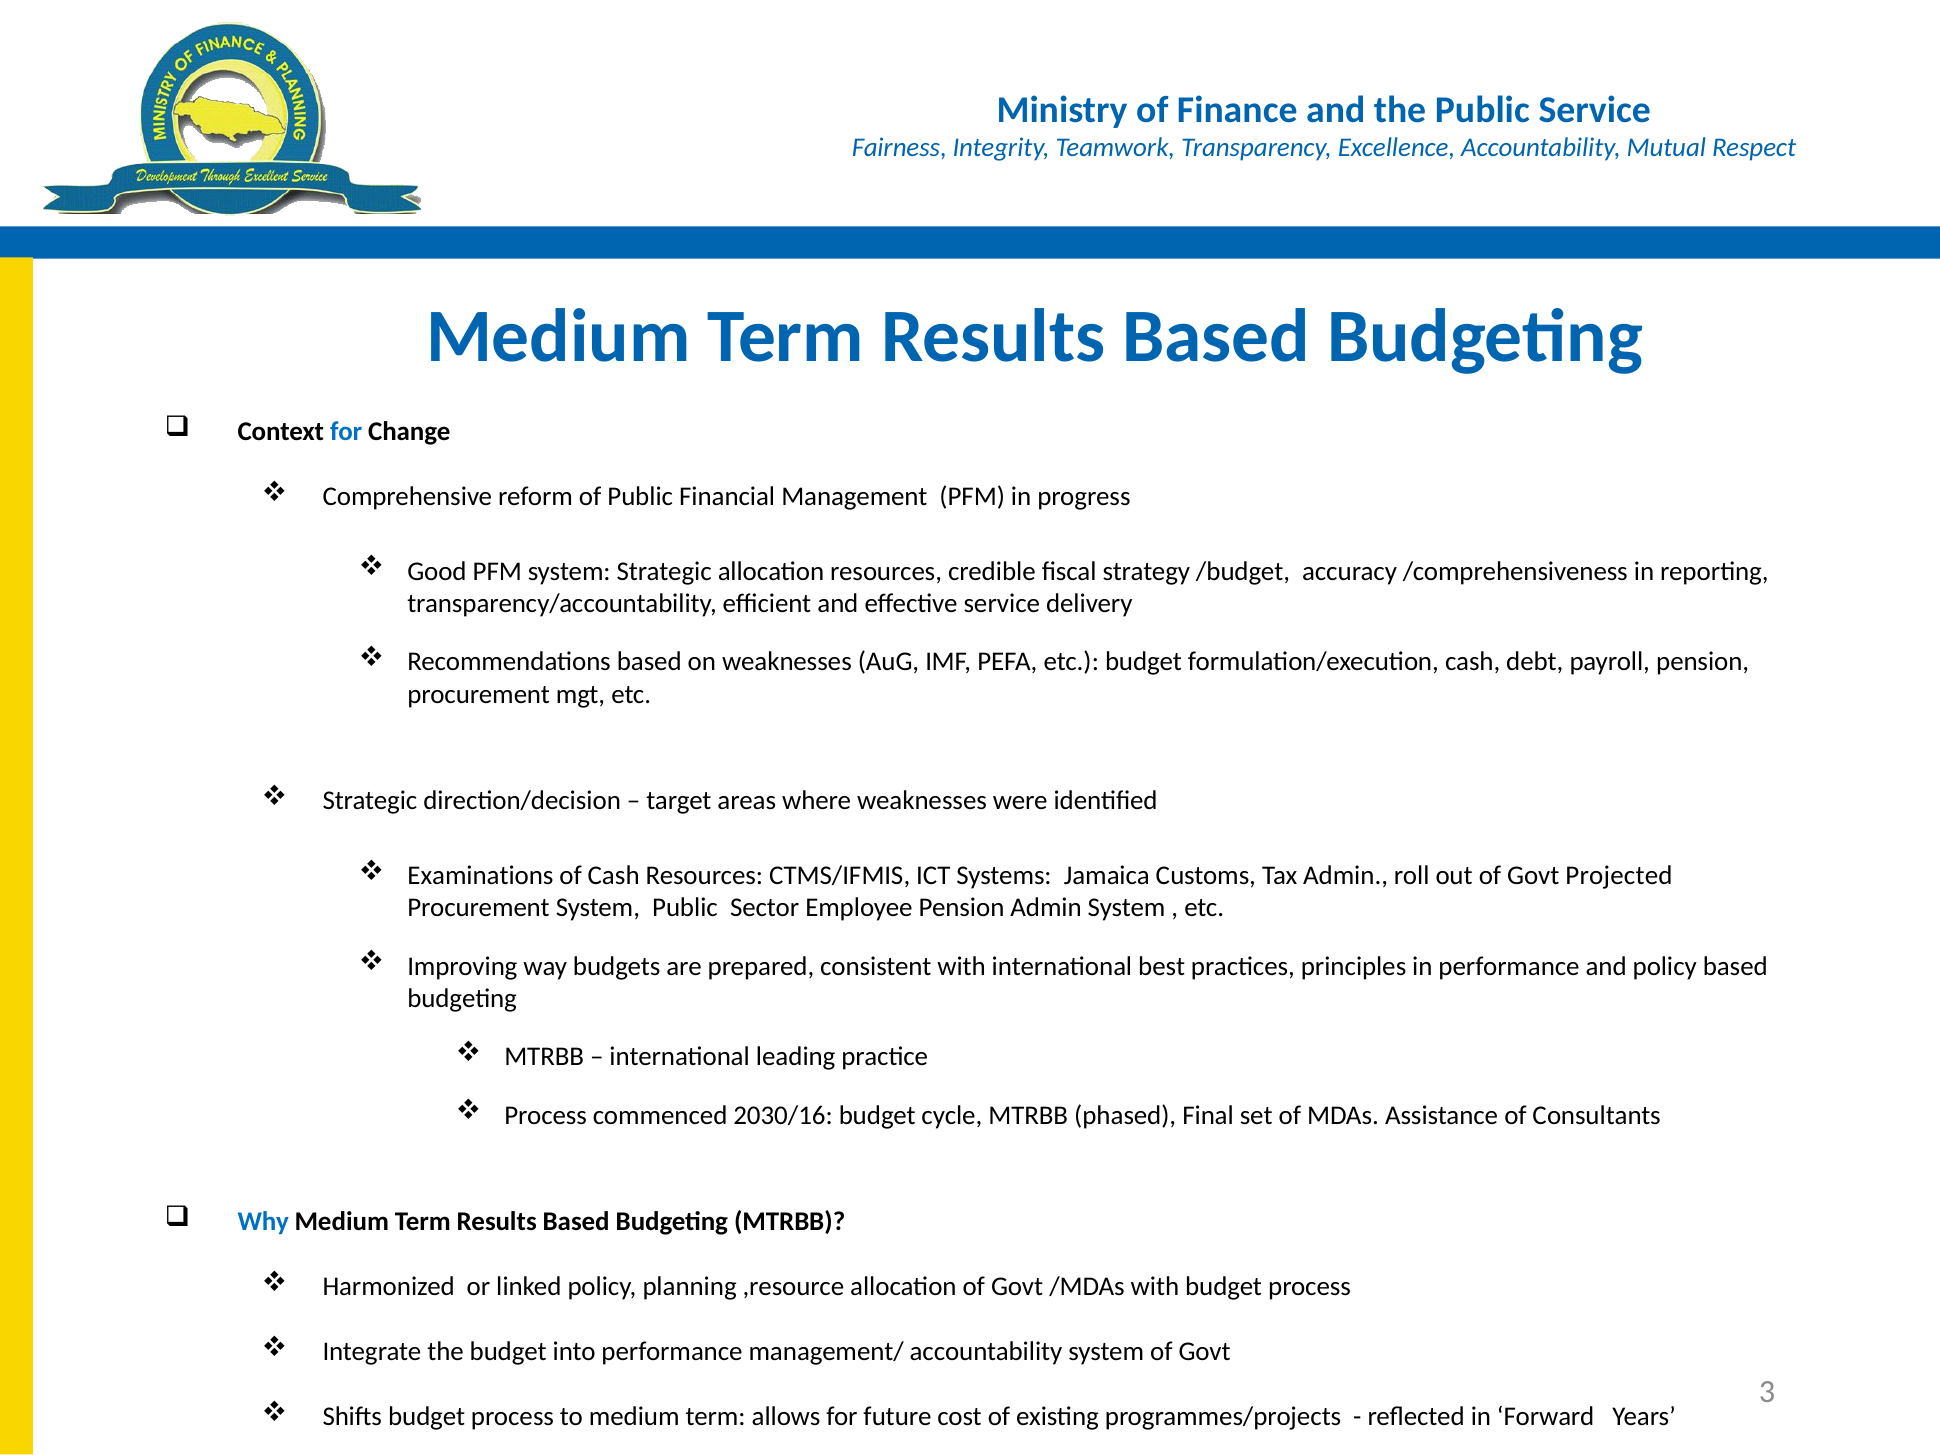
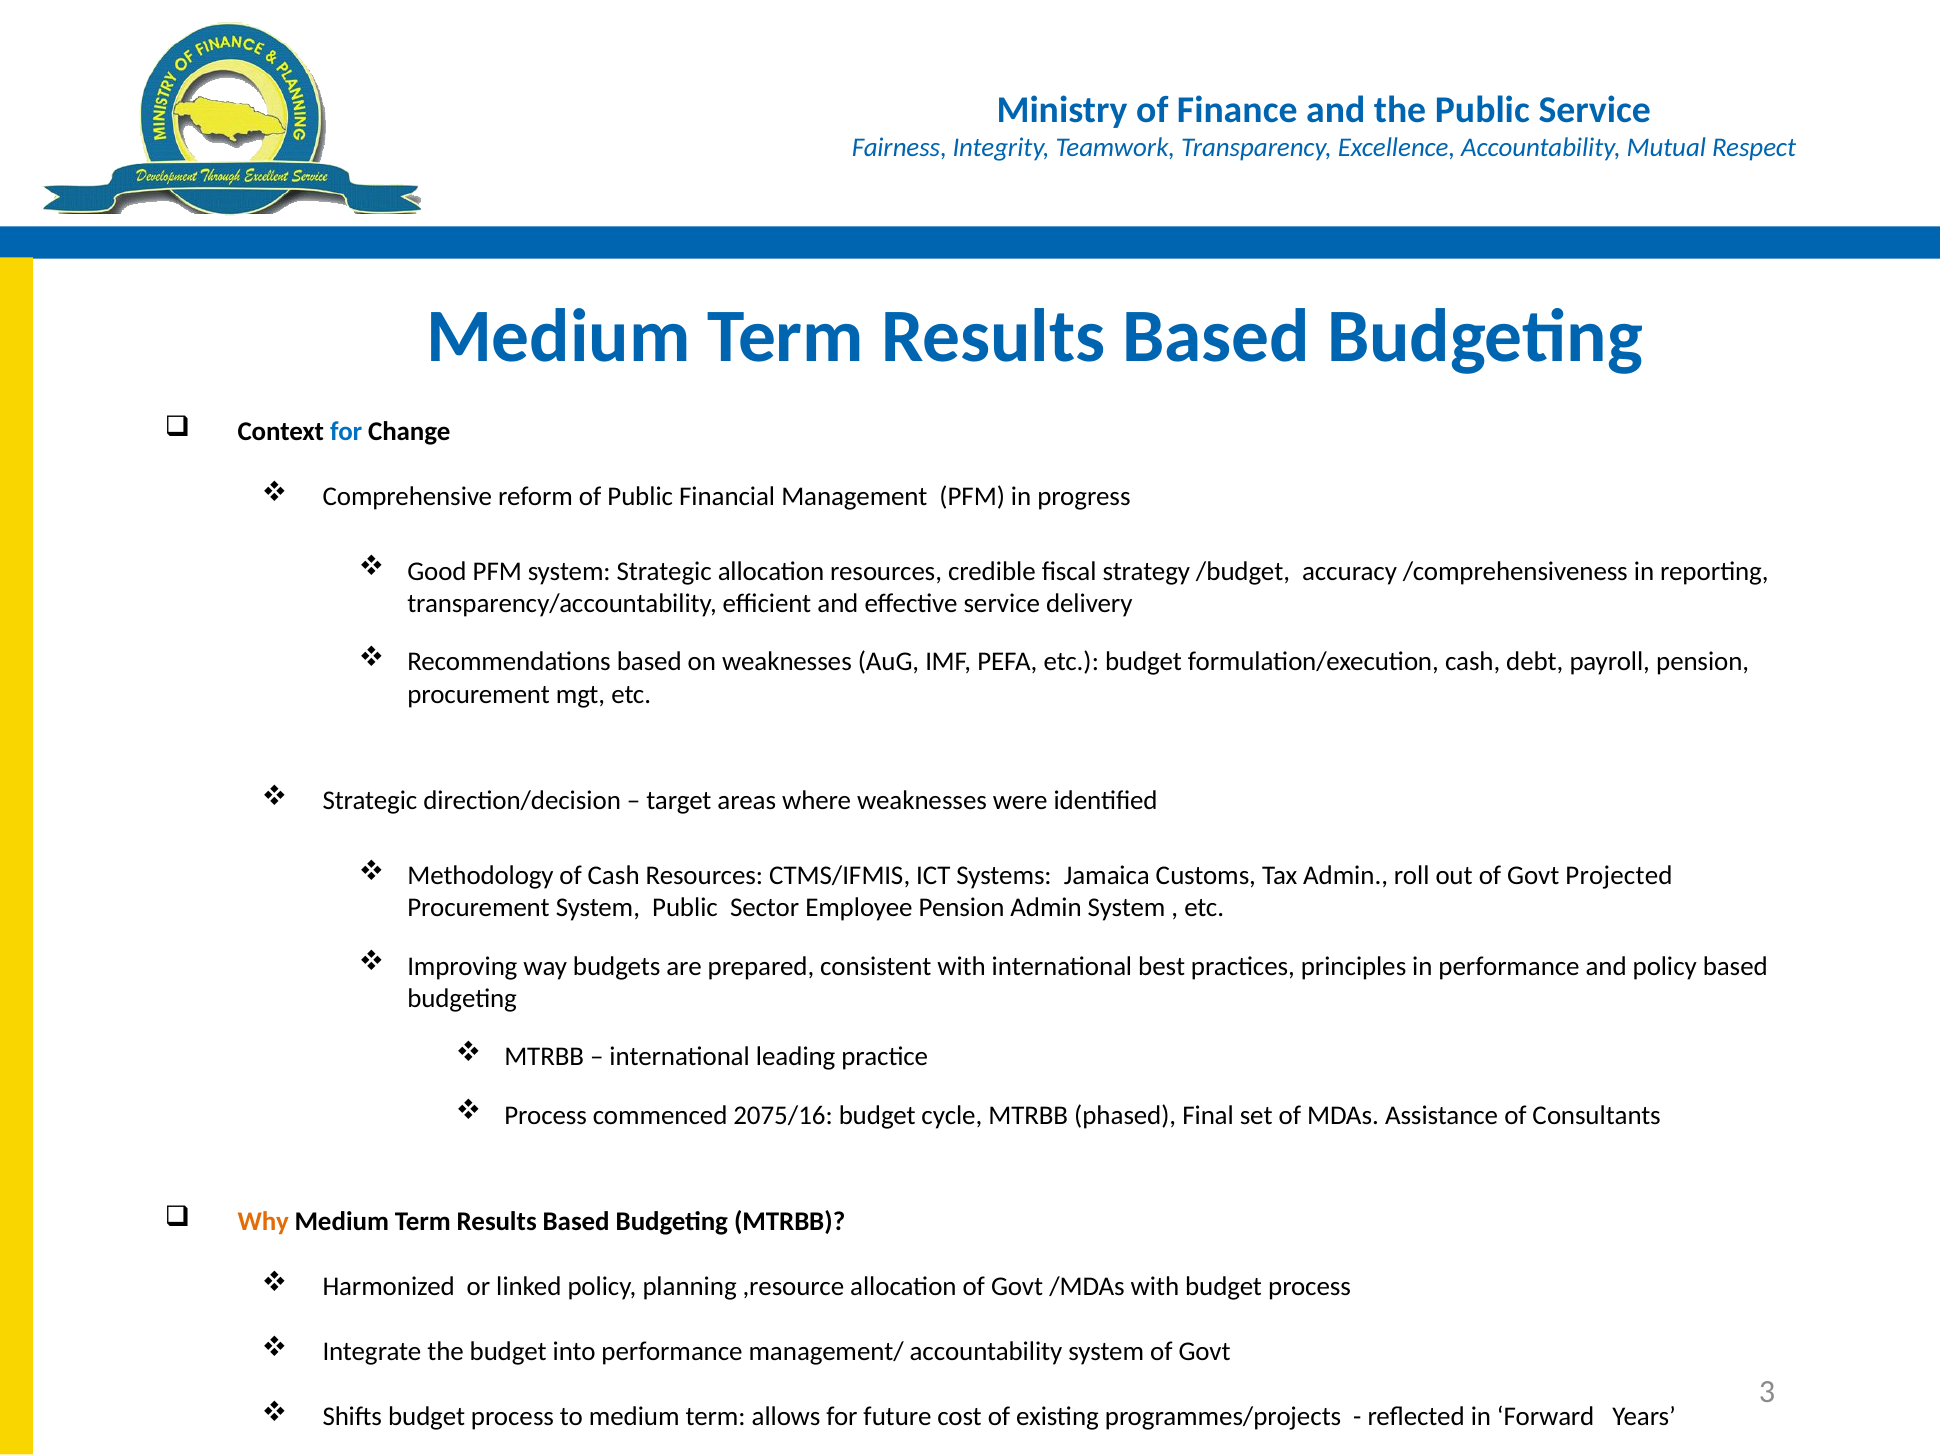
Examinations: Examinations -> Methodology (480, 876)
2030/16: 2030/16 -> 2075/16 (783, 1115)
Why colour: blue -> orange (263, 1222)
